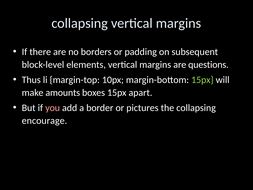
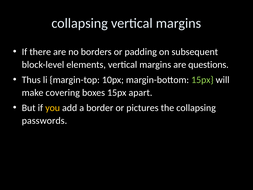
amounts: amounts -> covering (63, 93)
you colour: pink -> yellow (53, 108)
encourage: encourage -> passwords (44, 120)
